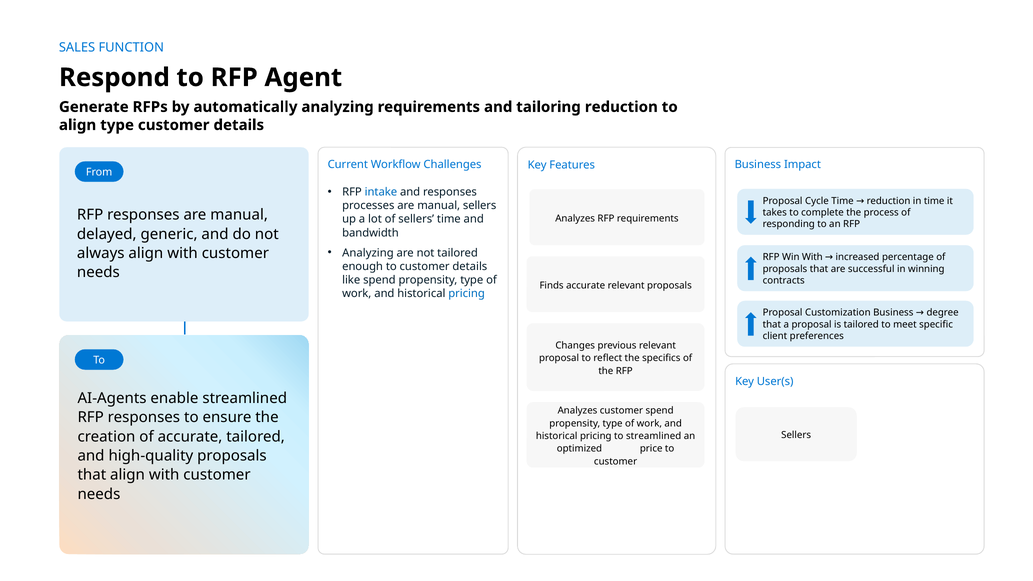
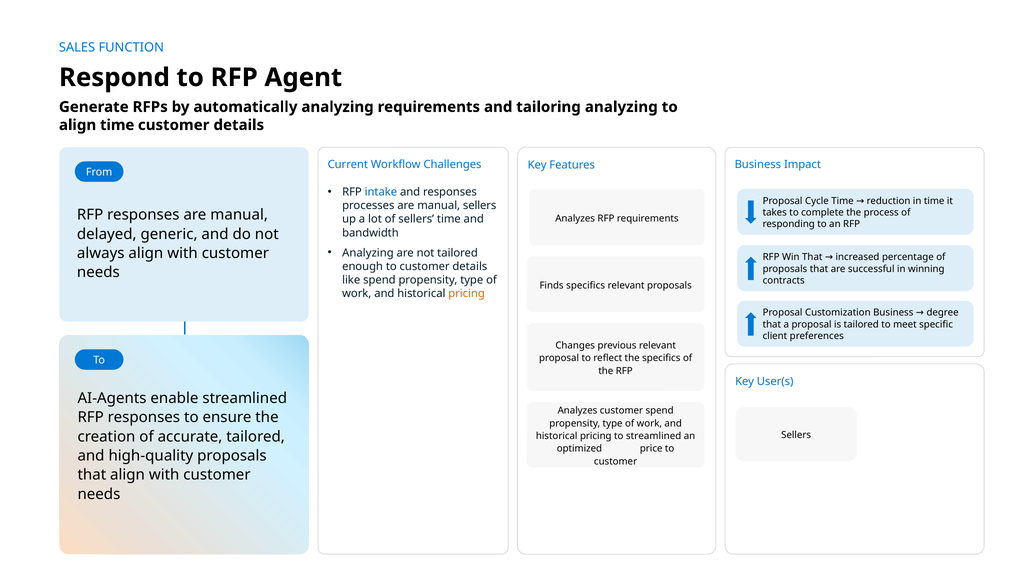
tailoring reduction: reduction -> analyzing (621, 107)
align type: type -> time (117, 125)
Win With: With -> That (812, 257)
Finds accurate: accurate -> specifics (586, 285)
pricing colour: blue -> orange (467, 293)
